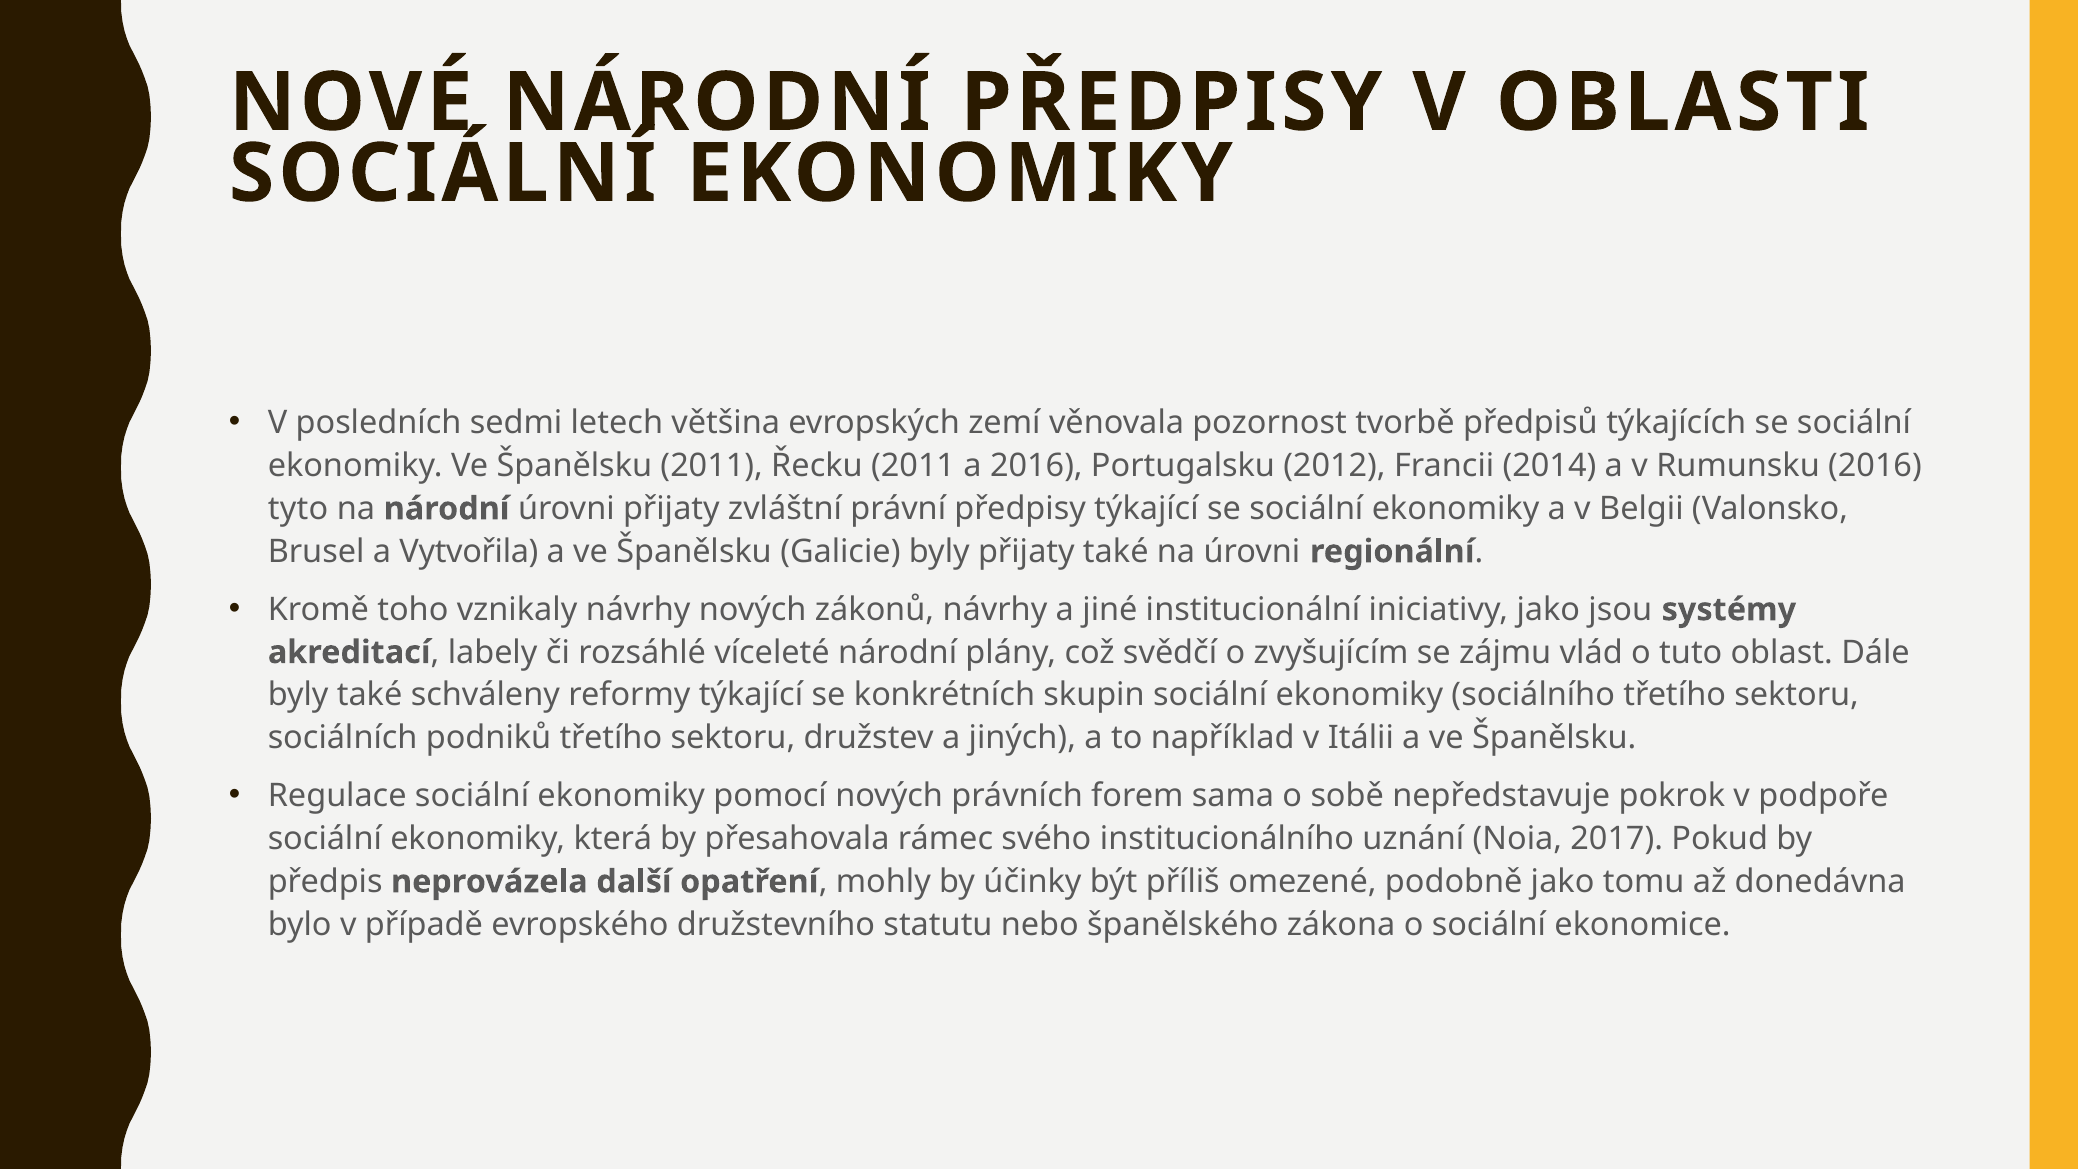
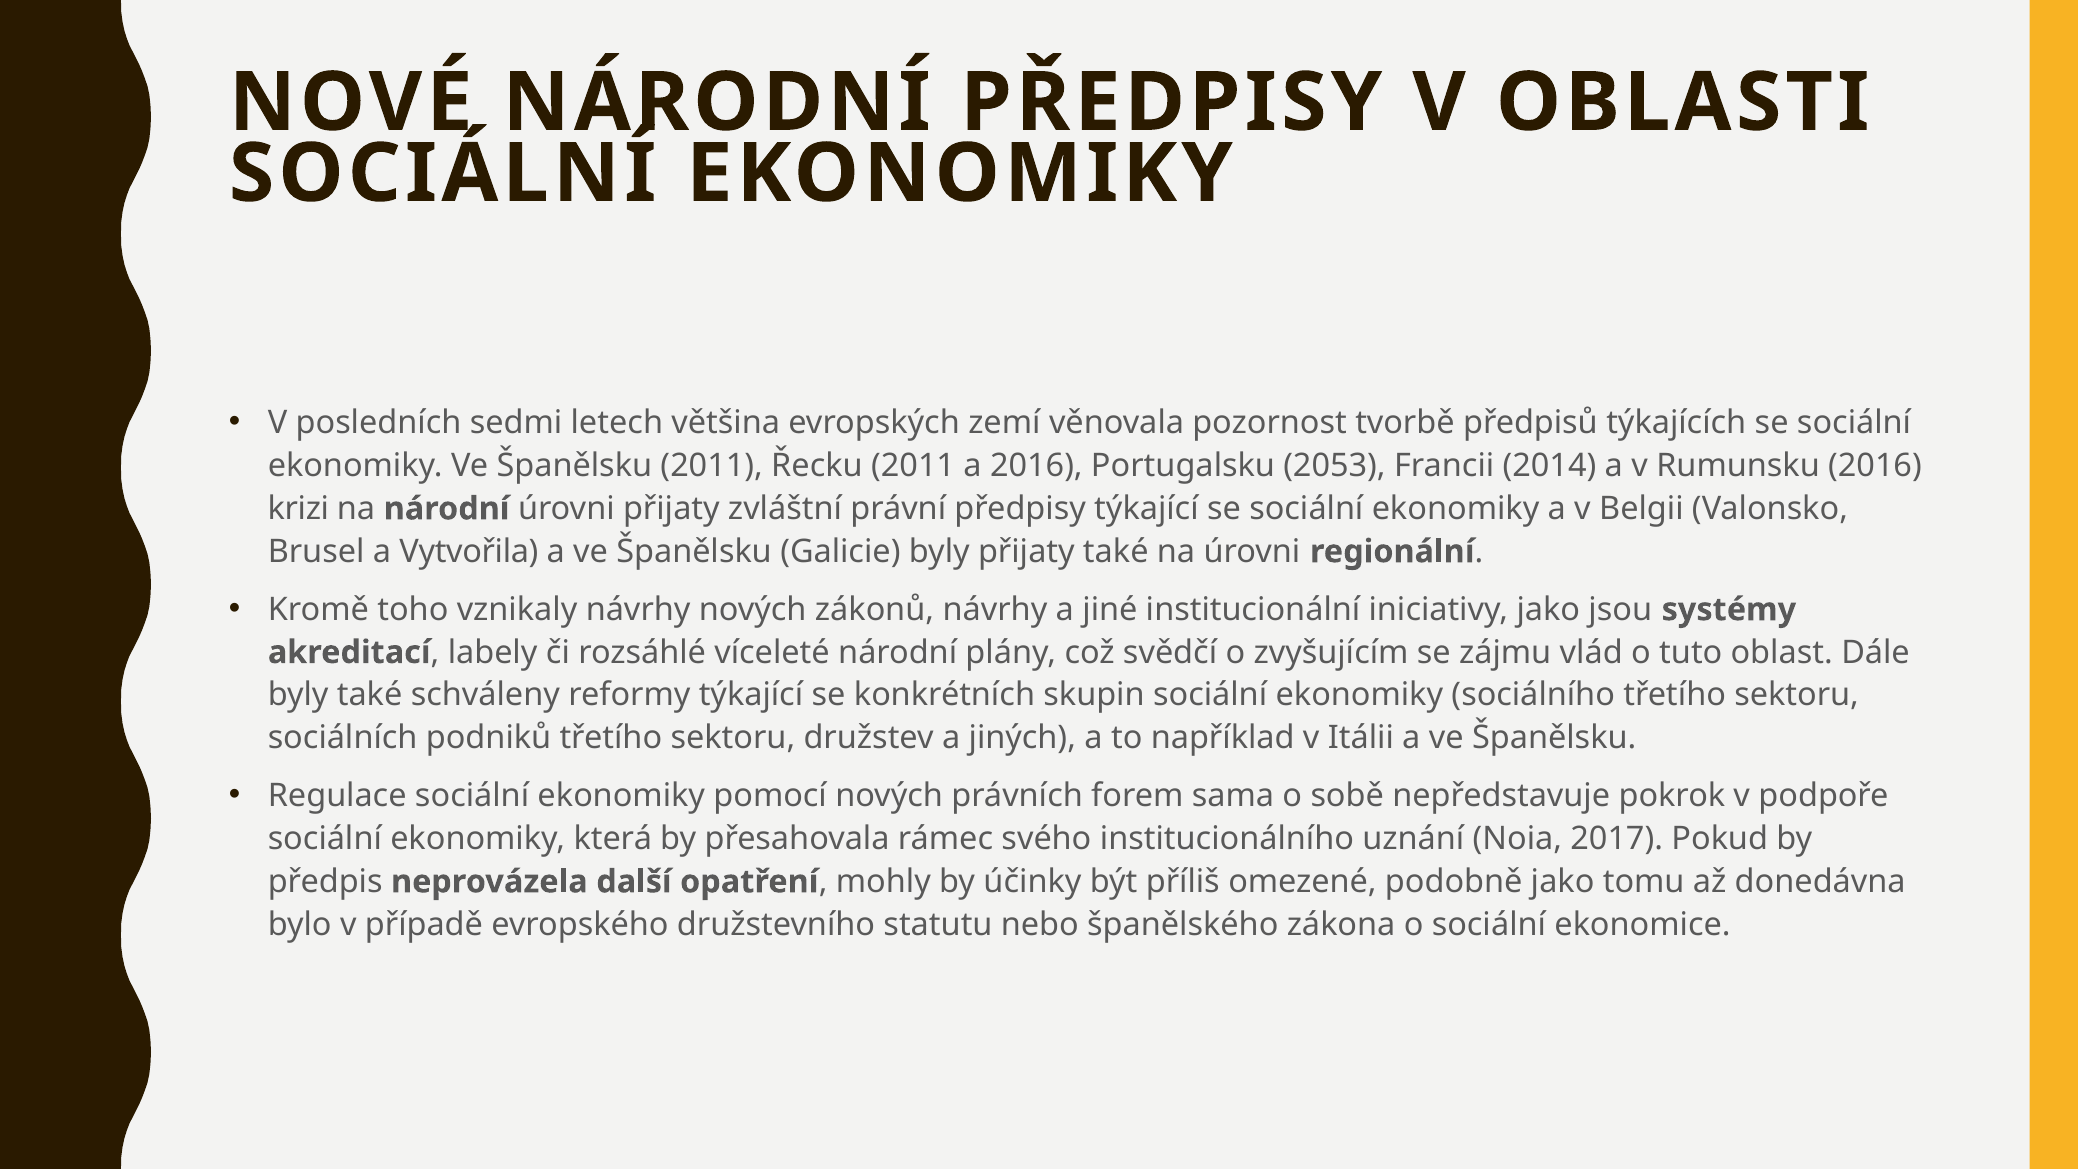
2012: 2012 -> 2053 (1334, 466)
tyto: tyto -> krizi (298, 509)
